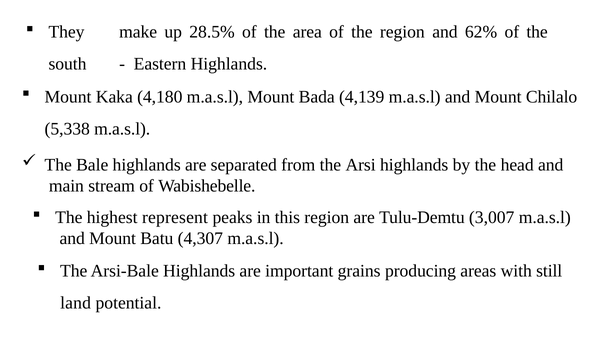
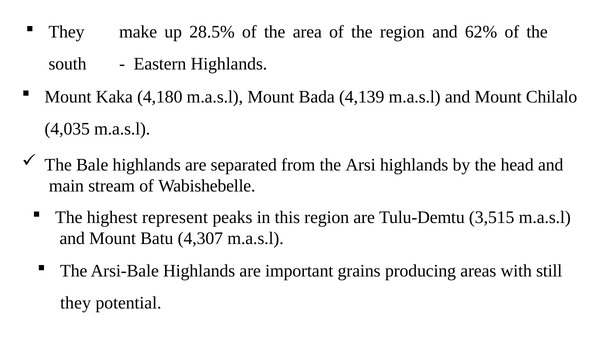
5,338: 5,338 -> 4,035 (67, 129)
3,007: 3,007 -> 3,515 (492, 217)
land: land -> they (76, 303)
